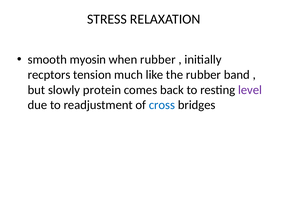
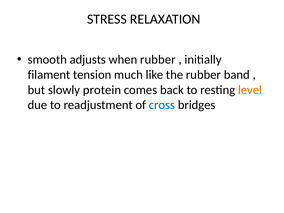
myosin: myosin -> adjusts (88, 60)
recptors: recptors -> filament (49, 75)
level colour: purple -> orange (250, 90)
